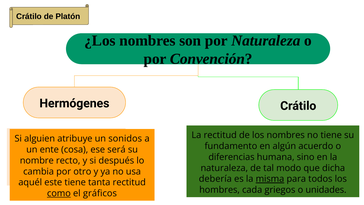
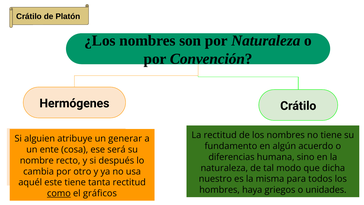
sonidos: sonidos -> generar (125, 139)
debería: debería -> nuestro (215, 179)
misma underline: present -> none (270, 179)
hombres cada: cada -> haya (252, 190)
